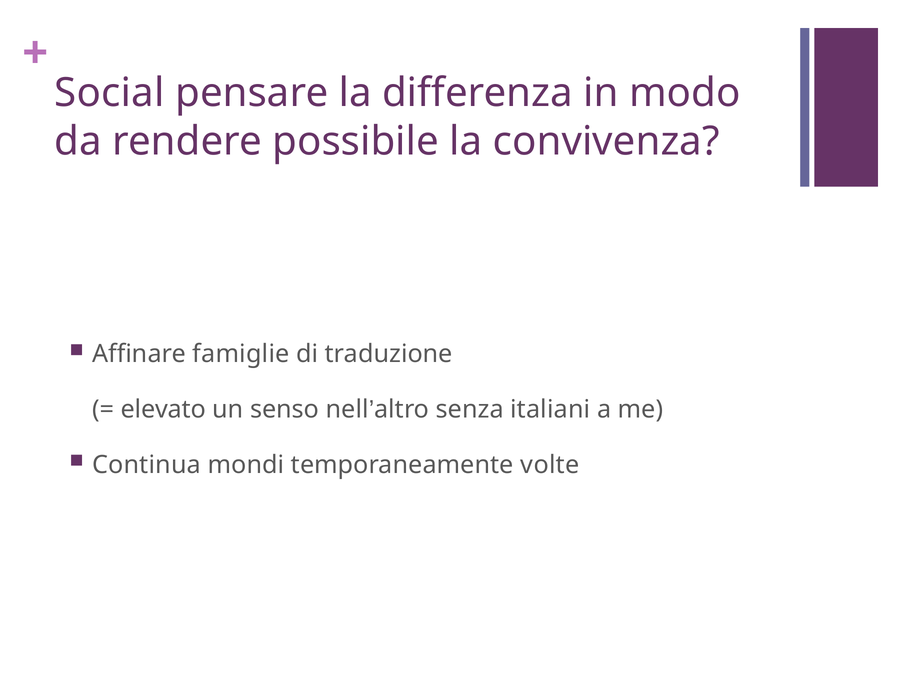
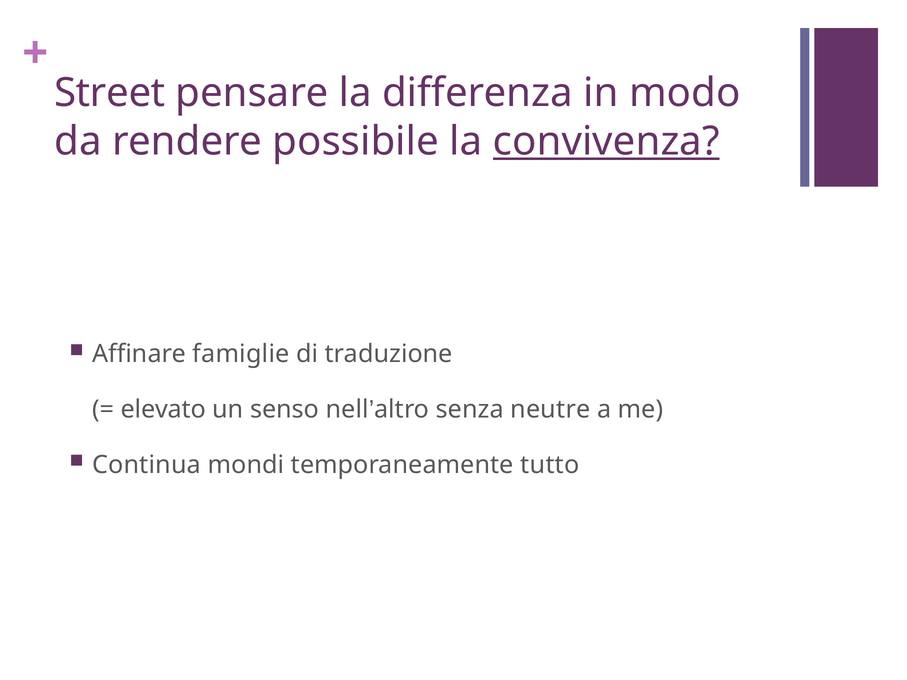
Social: Social -> Street (110, 93)
convivenza underline: none -> present (606, 141)
italiani: italiani -> neutre (550, 409)
volte: volte -> tutto (550, 465)
